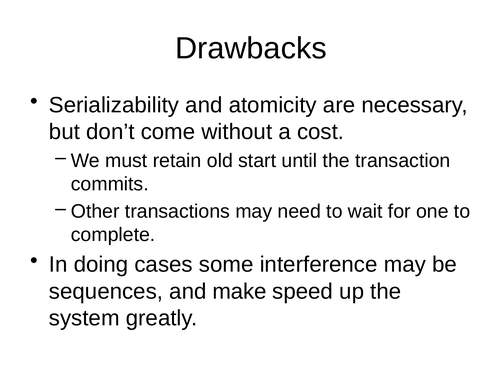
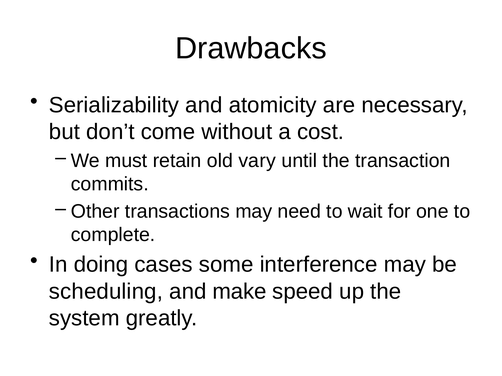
start: start -> vary (257, 161)
sequences: sequences -> scheduling (106, 292)
